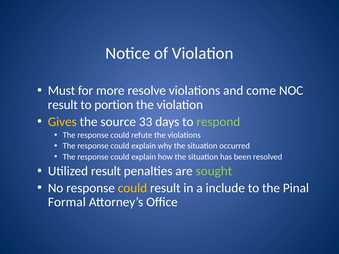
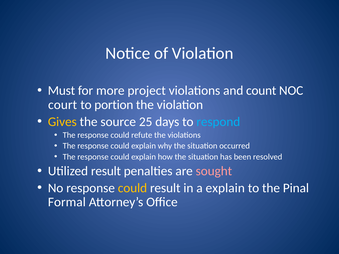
resolve: resolve -> project (147, 91)
come: come -> count (261, 91)
result: result -> court (63, 105)
33: 33 -> 25 (146, 122)
respond colour: light green -> light blue (218, 122)
sought colour: light green -> pink (214, 171)
a include: include -> explain (225, 188)
